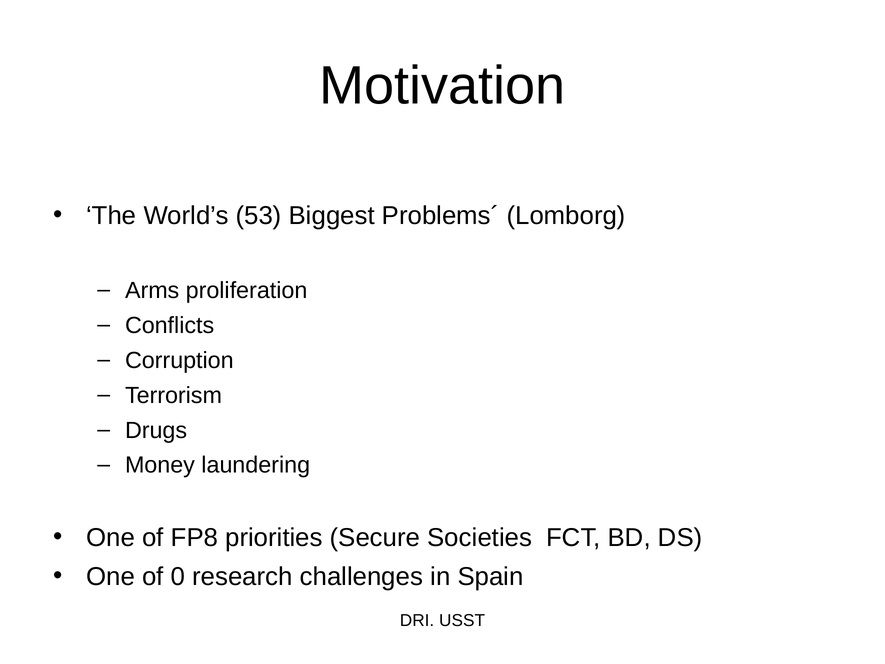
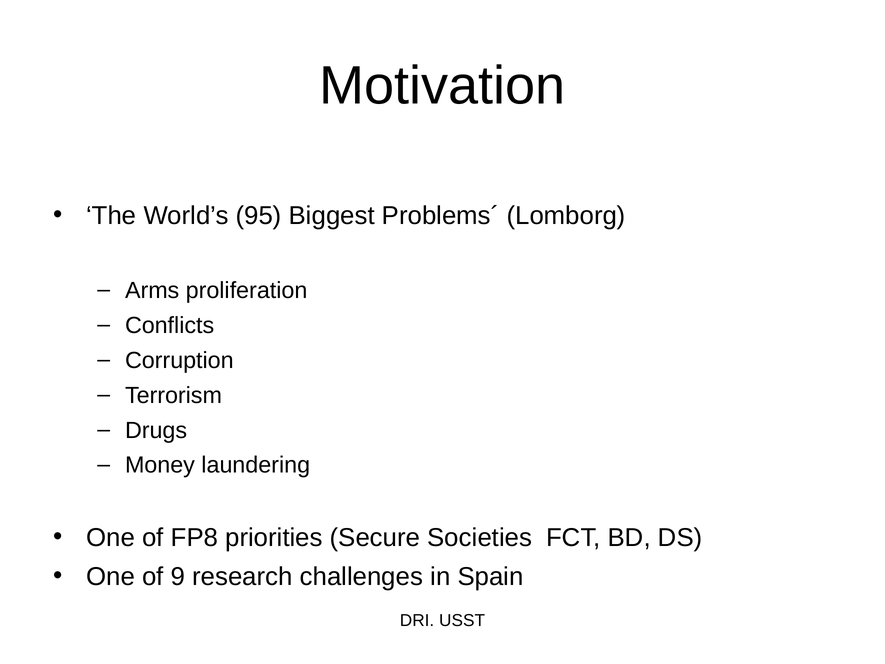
53: 53 -> 95 (259, 215)
0: 0 -> 9 (178, 576)
